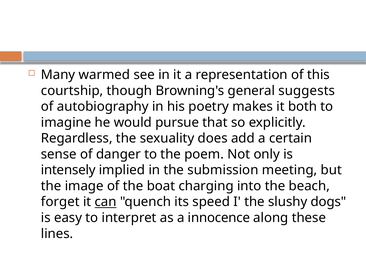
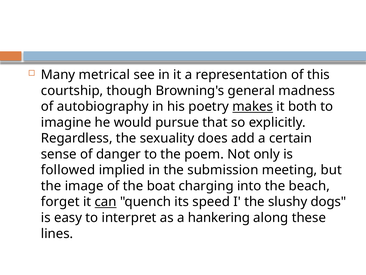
warmed: warmed -> metrical (104, 75)
suggests: suggests -> madness (307, 91)
makes underline: none -> present (253, 106)
intensely: intensely -> followed (68, 170)
innocence: innocence -> hankering (219, 217)
